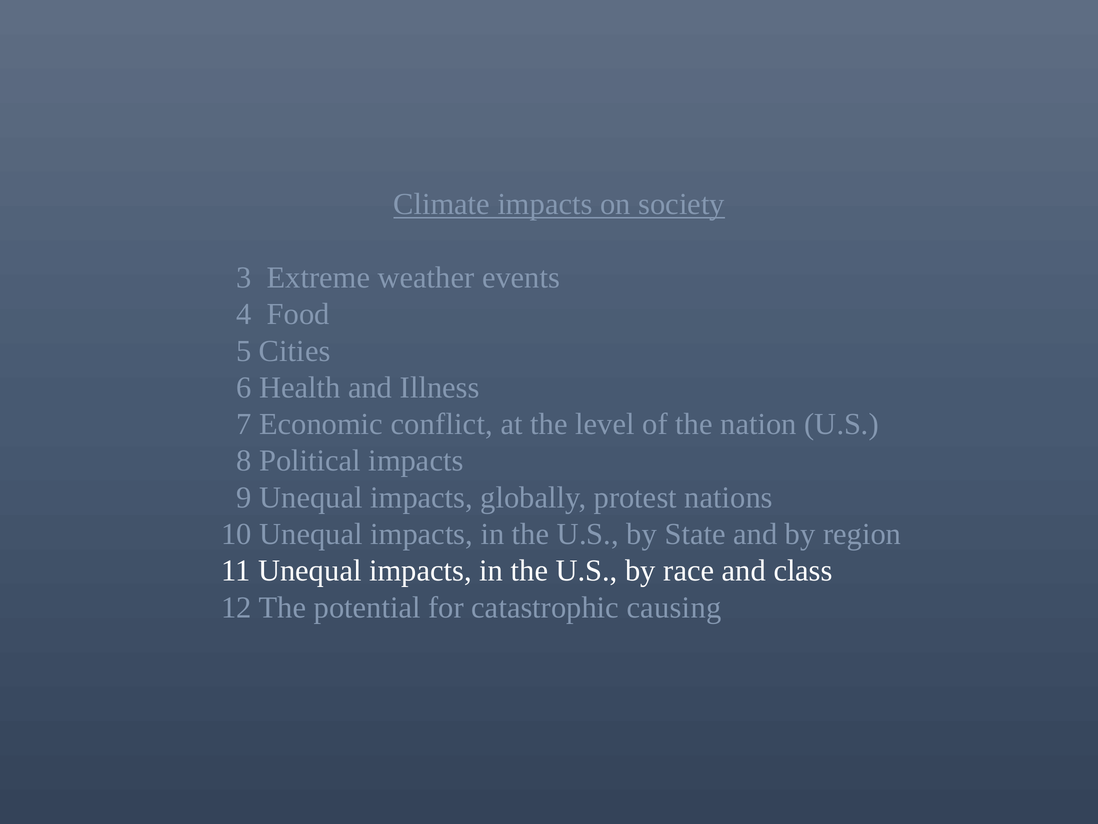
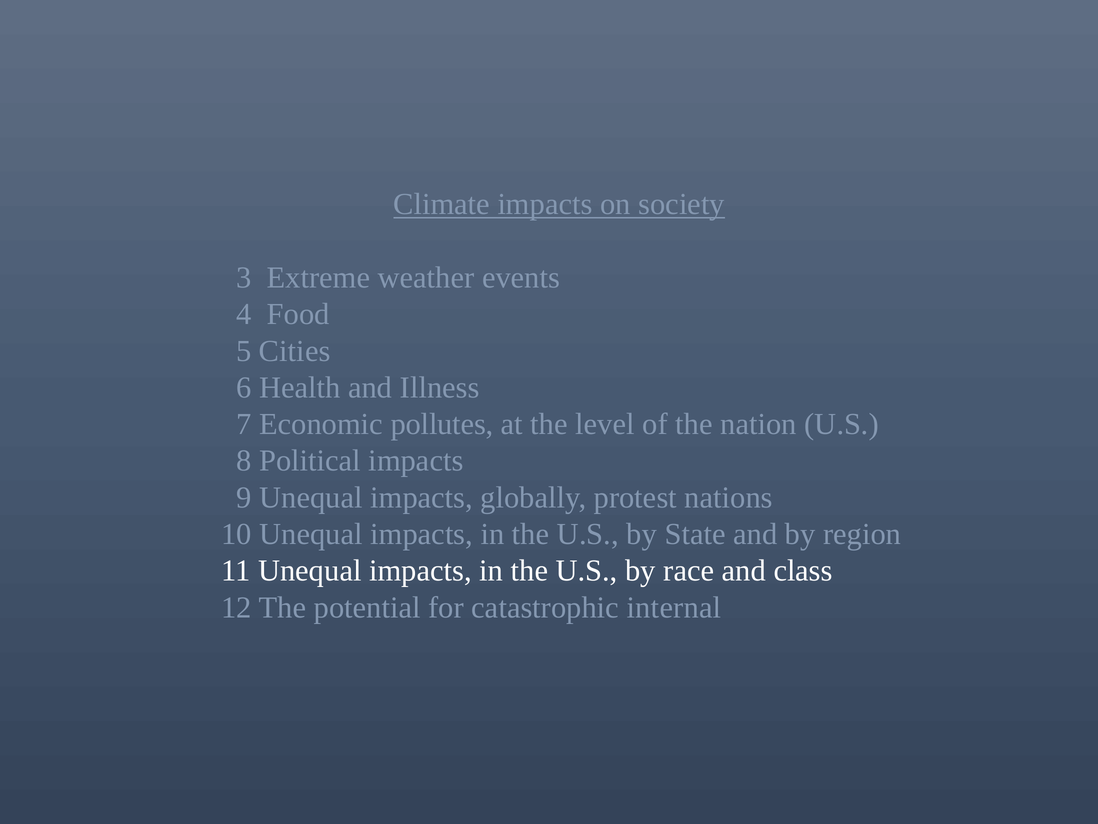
conflict: conflict -> pollutes (442, 424)
causing: causing -> internal (674, 607)
